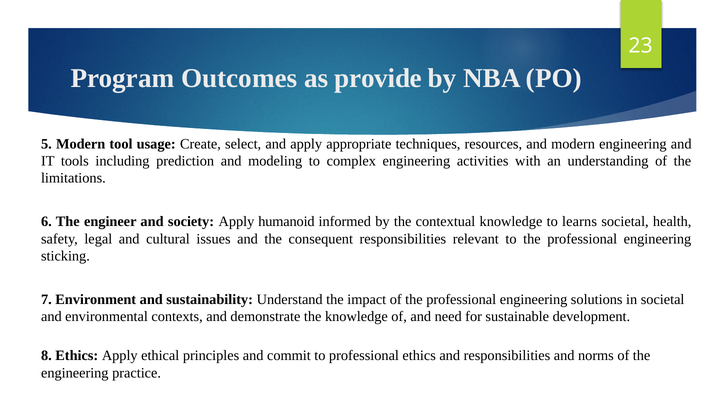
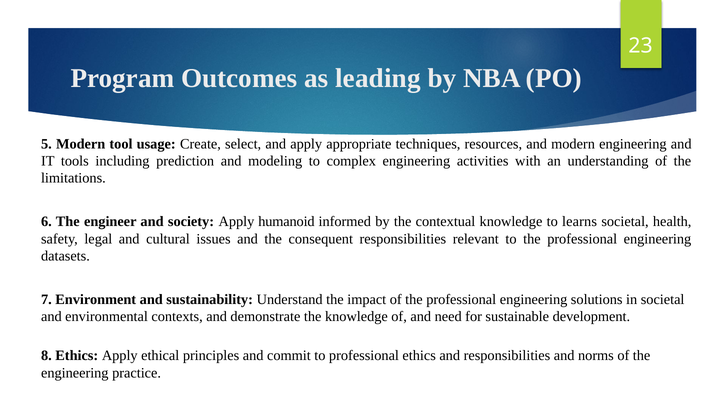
provide: provide -> leading (378, 78)
sticking: sticking -> datasets (65, 256)
